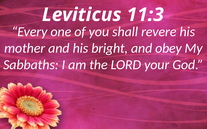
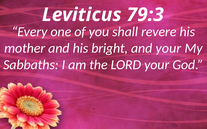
11:3: 11:3 -> 79:3 (145, 15)
and obey: obey -> your (168, 48)
